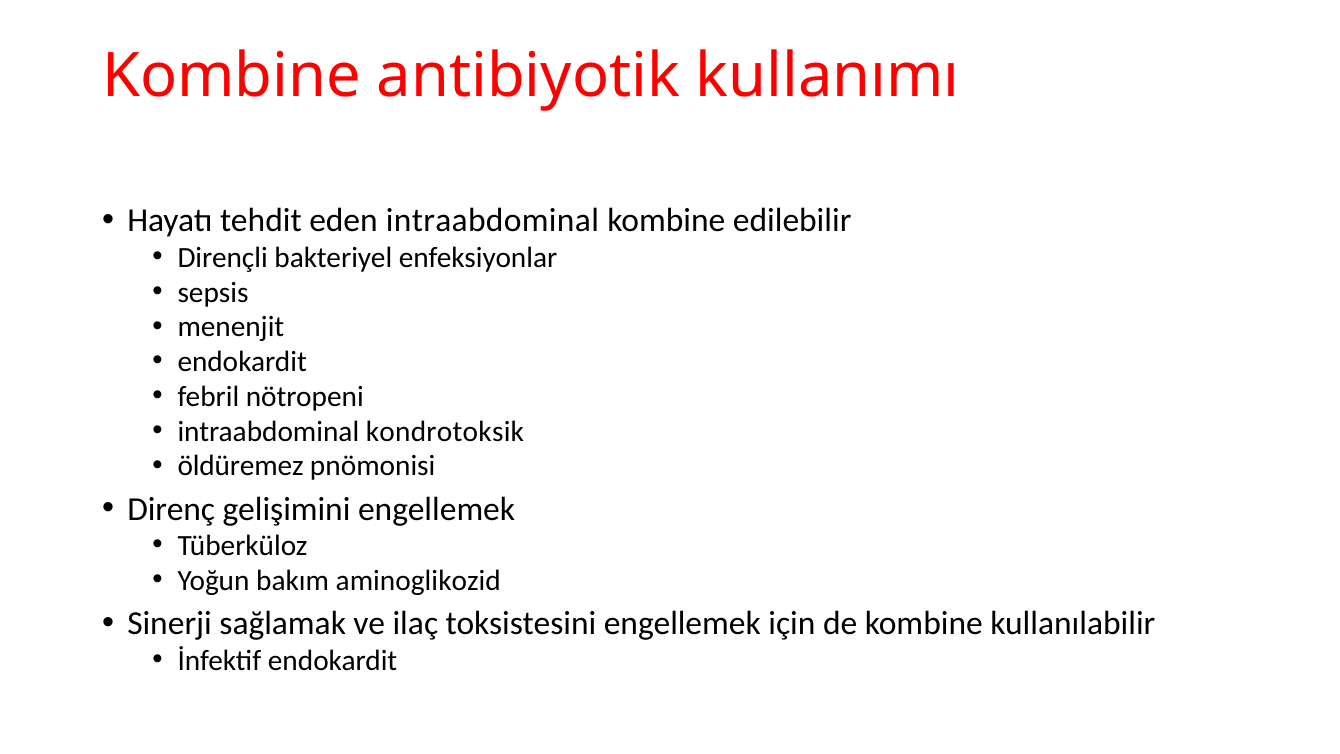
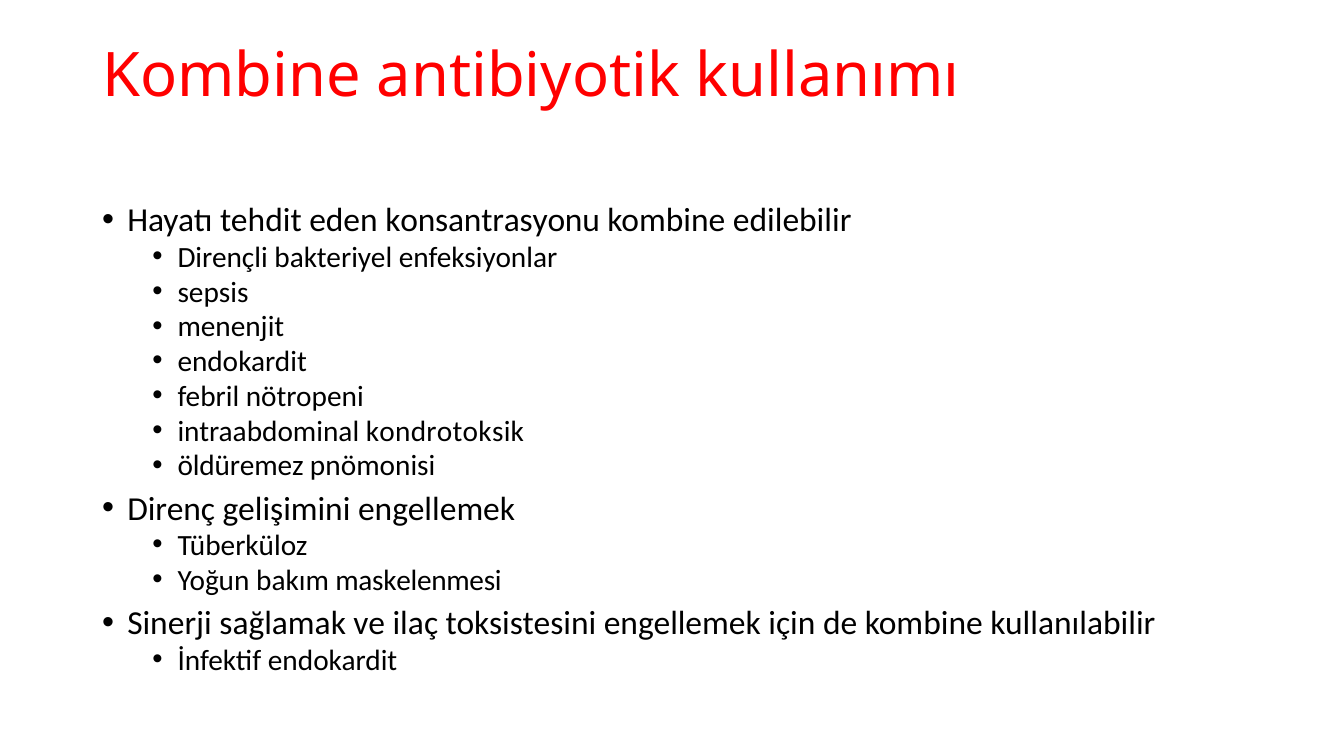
eden intraabdominal: intraabdominal -> konsantrasyonu (493, 221)
aminoglikozid: aminoglikozid -> maskelenmesi (418, 581)
